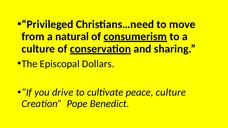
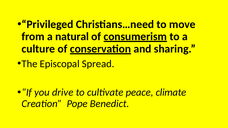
Dollars: Dollars -> Spread (98, 64)
peace culture: culture -> climate (171, 93)
